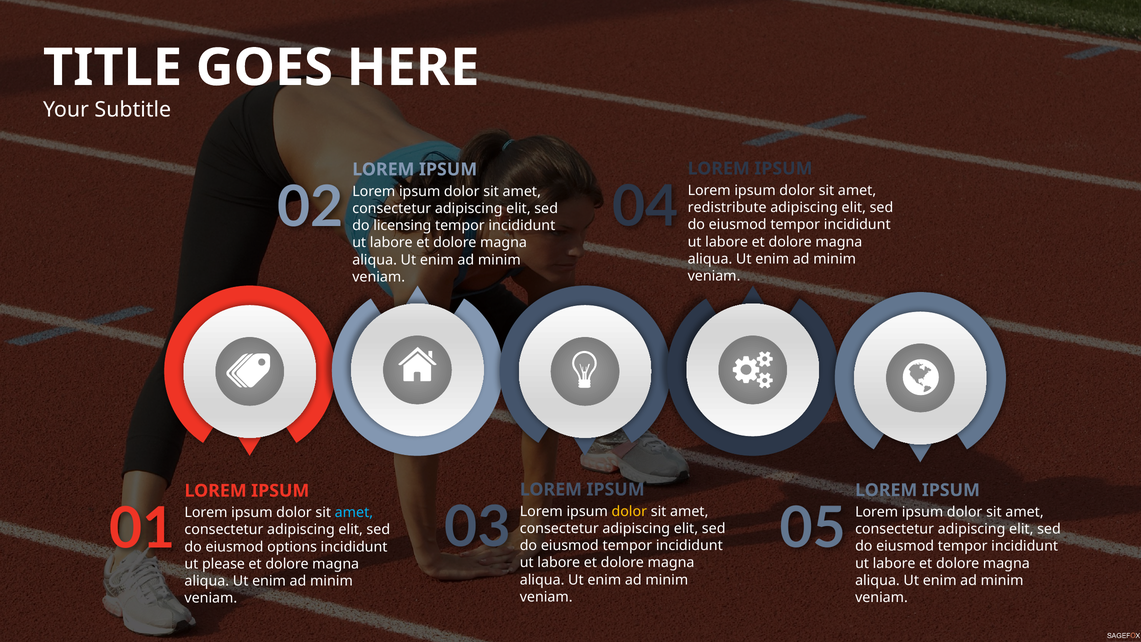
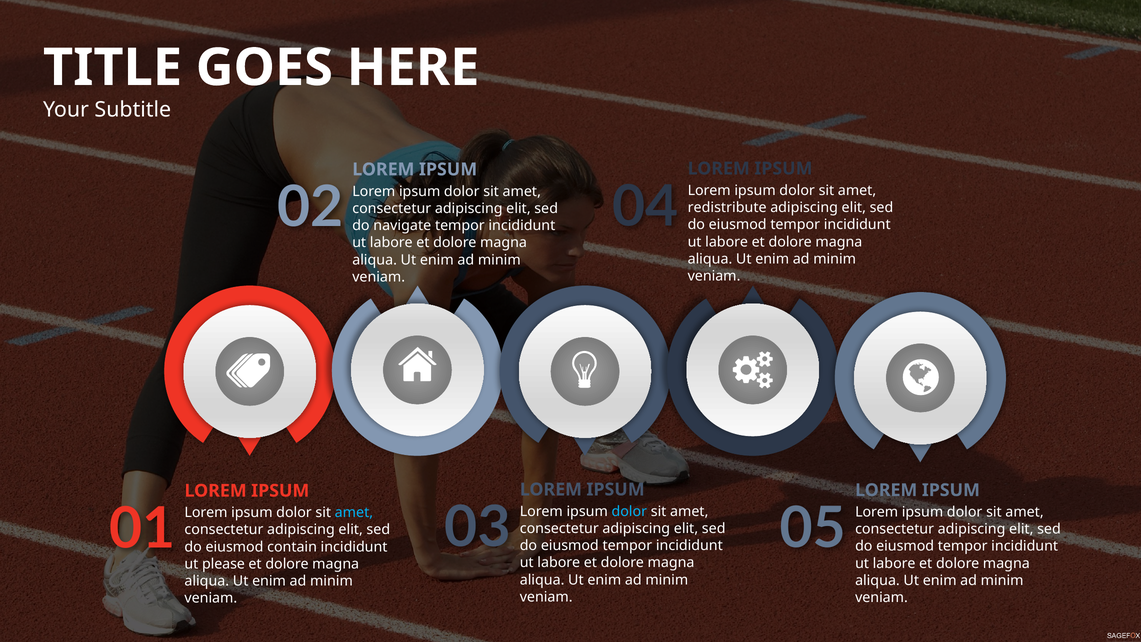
licensing: licensing -> navigate (402, 226)
dolor colour: yellow -> light blue (629, 511)
options: options -> contain (292, 547)
